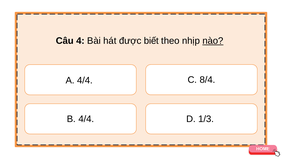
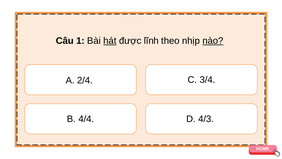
4: 4 -> 1 (80, 41)
hát underline: none -> present (110, 41)
biết: biết -> lĩnh (151, 41)
8/4: 8/4 -> 3/4 (207, 80)
A 4/4: 4/4 -> 2/4 (85, 80)
1/3: 1/3 -> 4/3 (206, 119)
